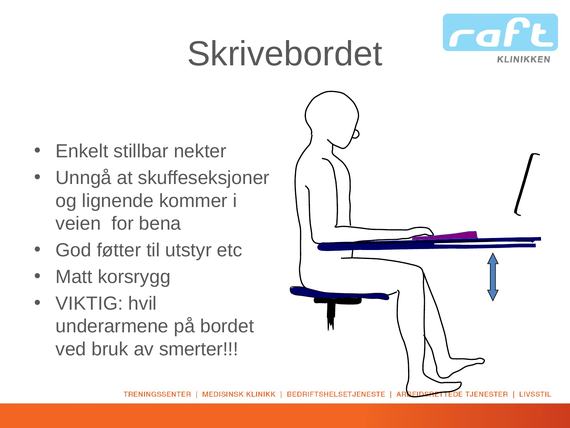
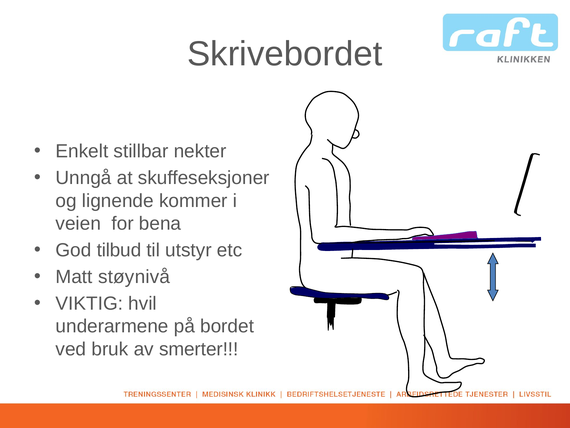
føtter: føtter -> tilbud (119, 250)
korsrygg: korsrygg -> støynivå (134, 277)
